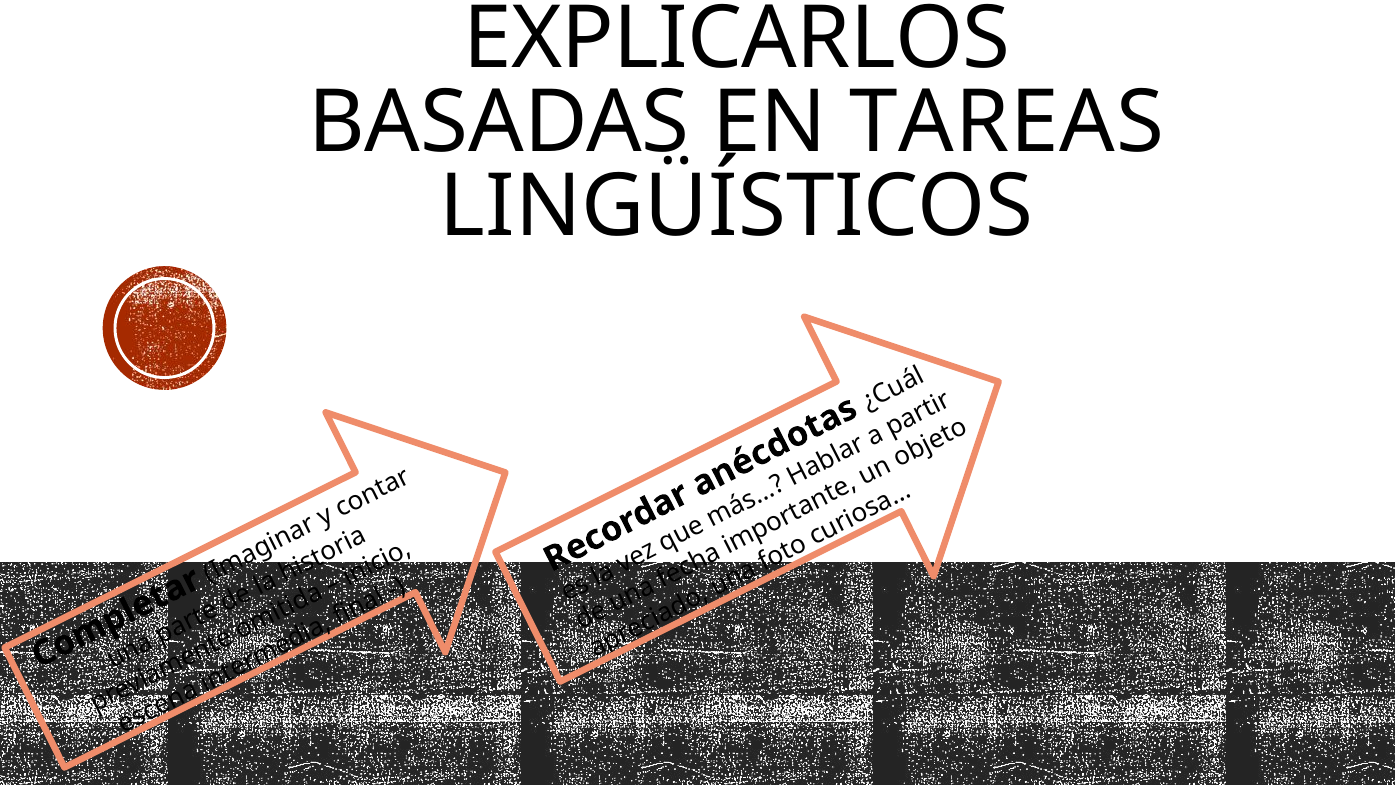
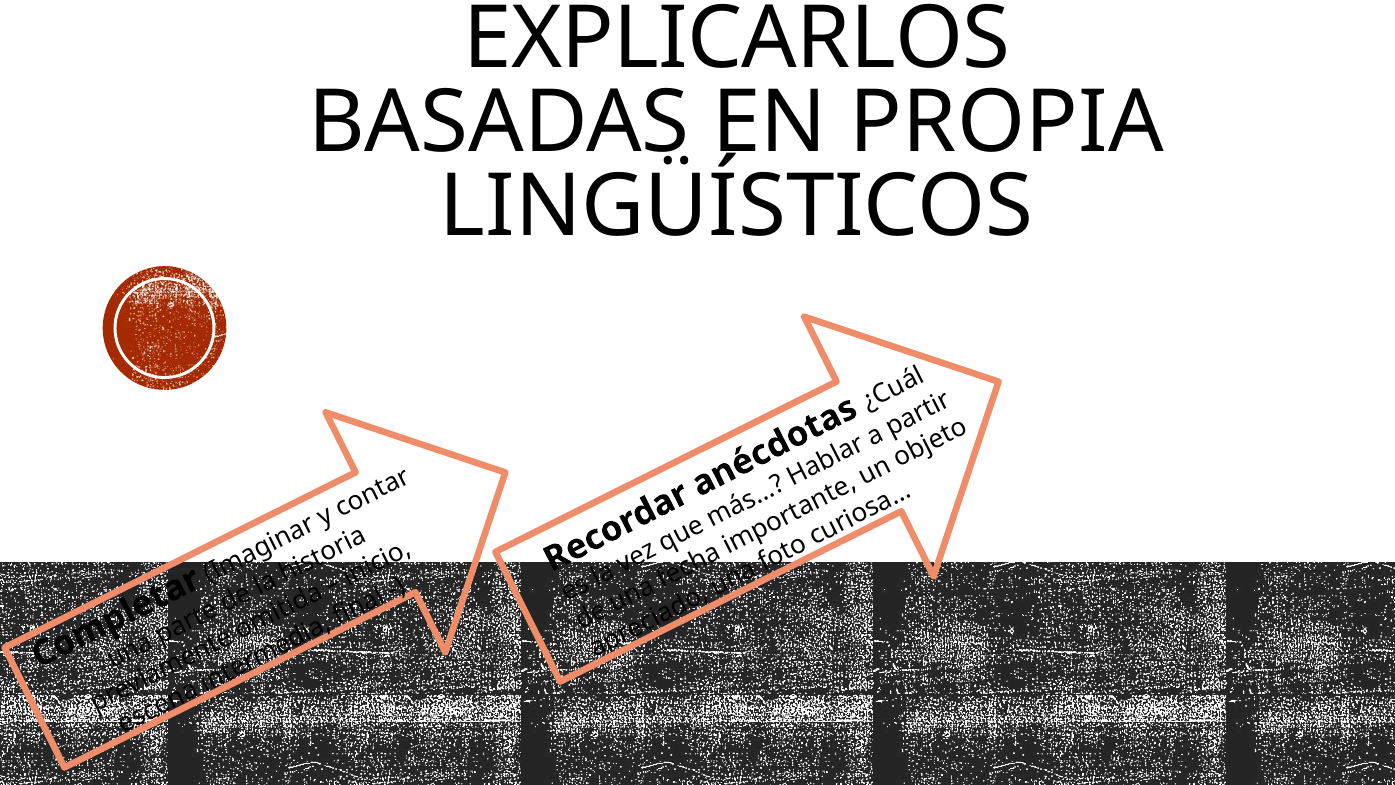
TAREAS: TAREAS -> PROPIA (1007, 123)
